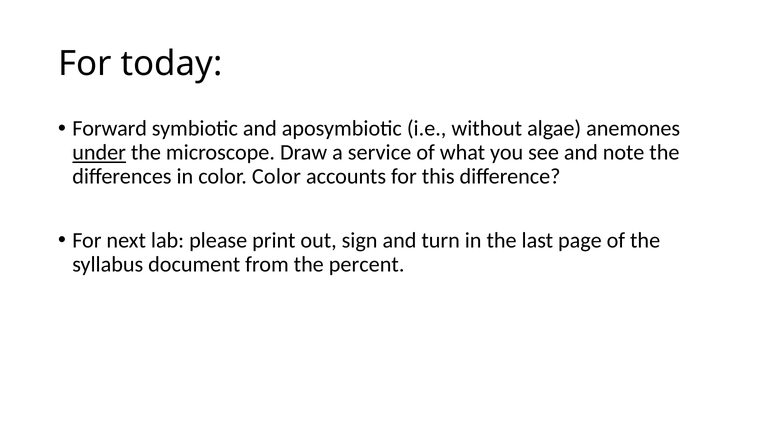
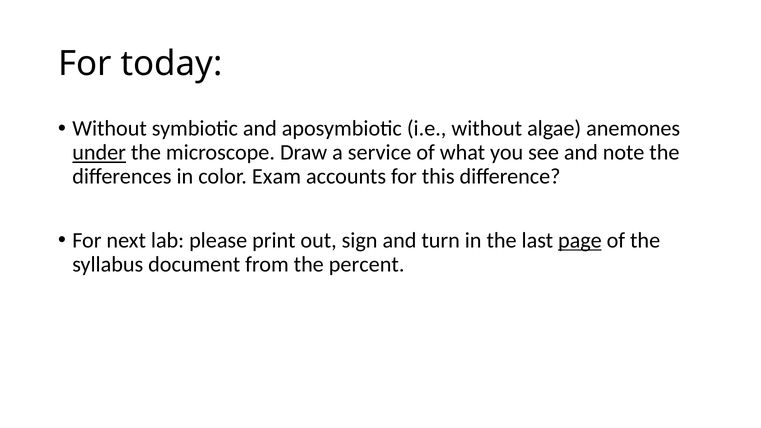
Forward: Forward -> Without (110, 129)
color Color: Color -> Exam (276, 177)
page underline: none -> present (580, 240)
